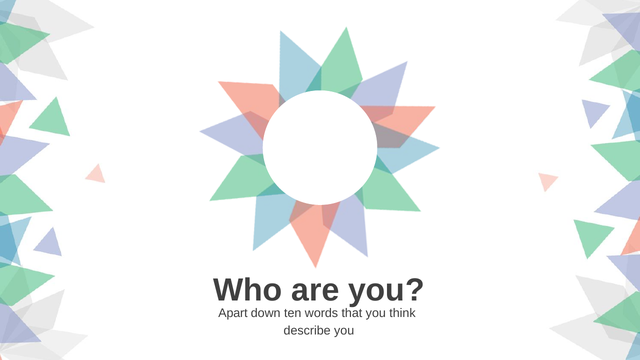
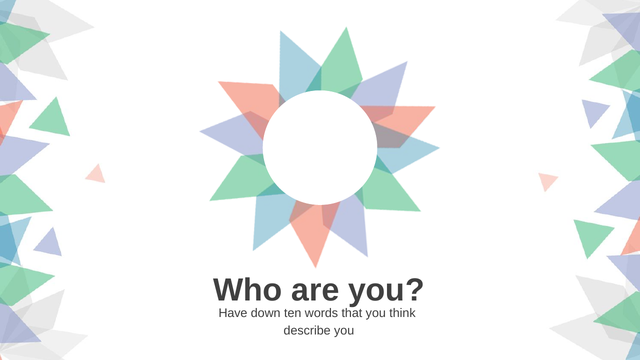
Apart: Apart -> Have (233, 313)
